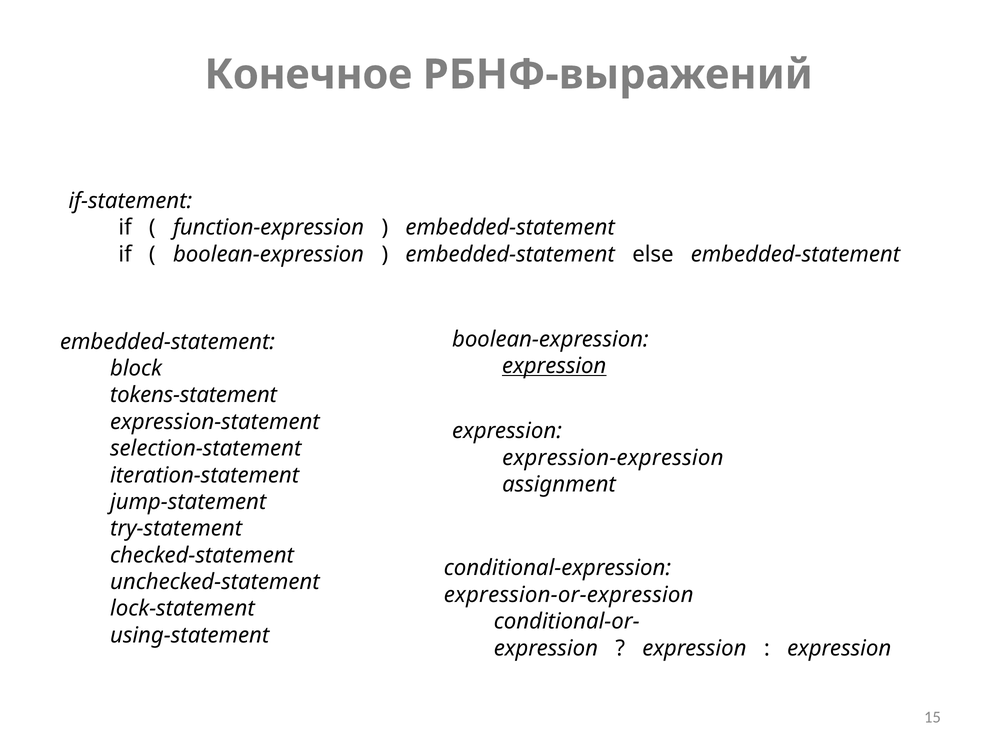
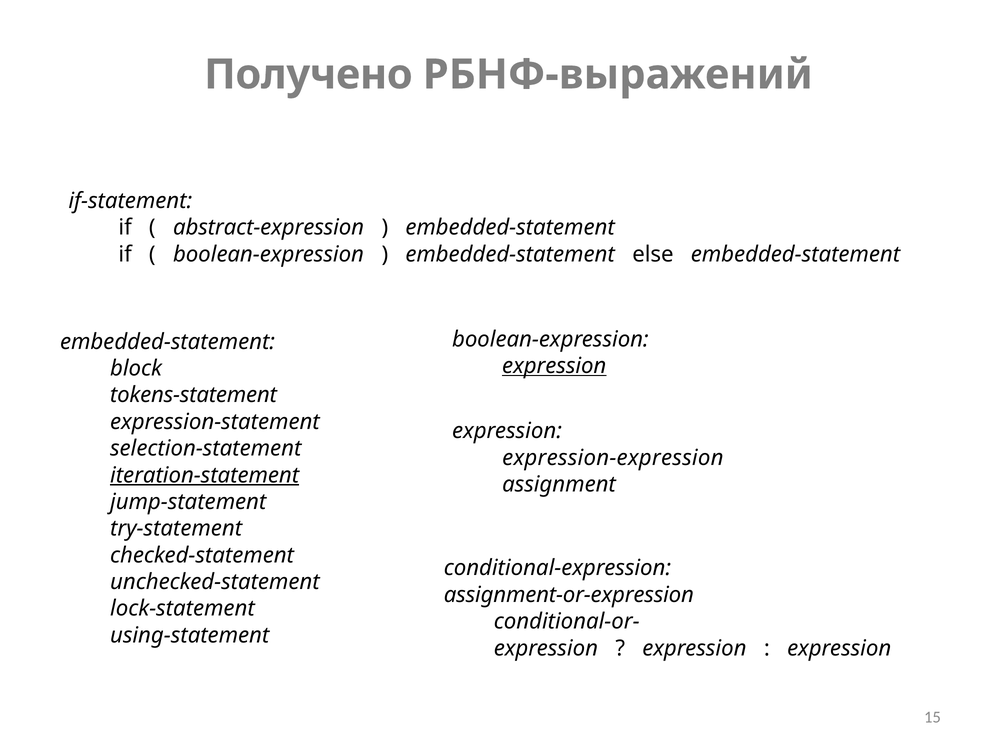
Конечное: Конечное -> Получено (308, 75)
function-expression: function-expression -> abstract-expression (269, 227)
iteration-statement underline: none -> present (205, 475)
expression-or-expression: expression-or-expression -> assignment-or-expression (569, 595)
